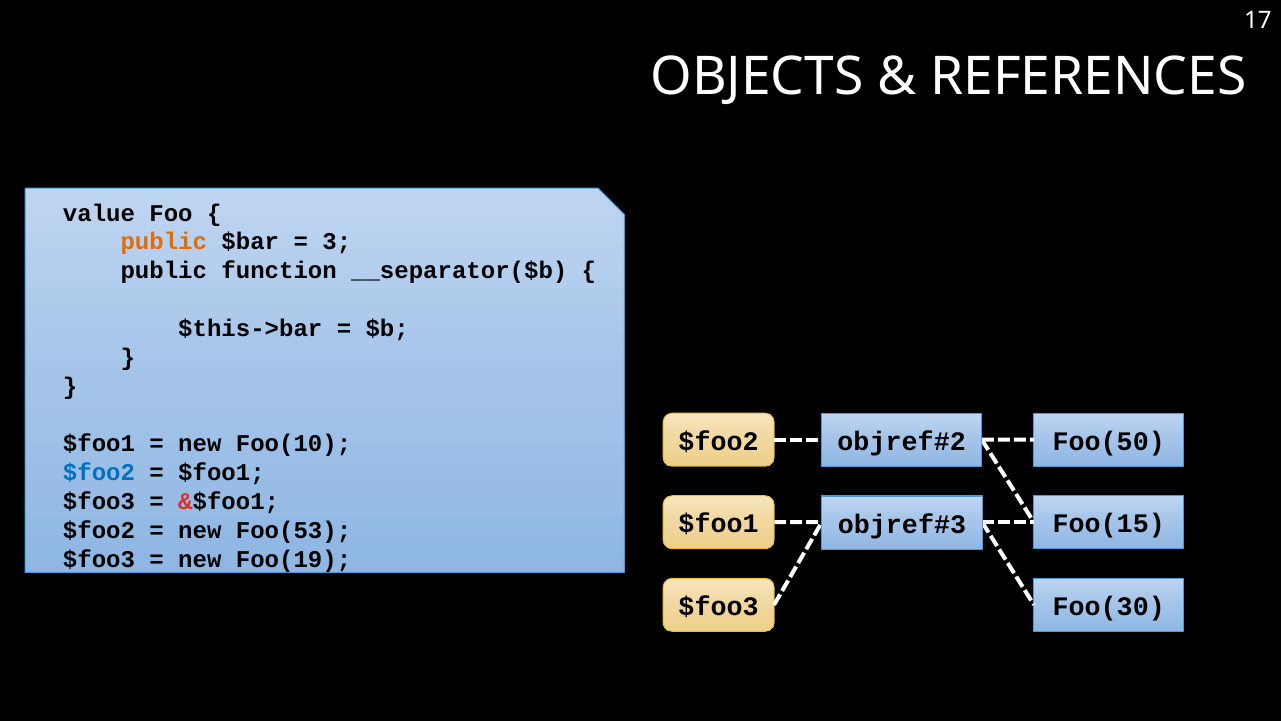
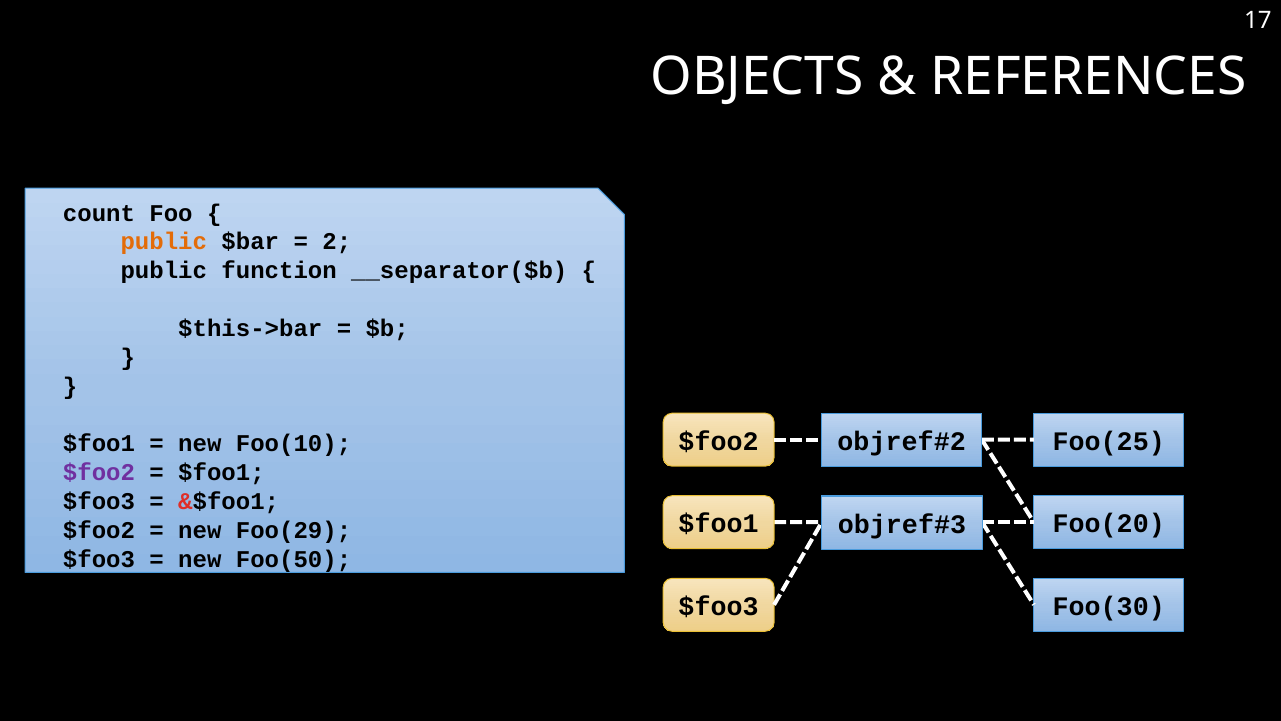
value: value -> count (99, 213)
3: 3 -> 2 (337, 242)
Foo(50: Foo(50 -> Foo(25 (1109, 441)
$foo2 colour: blue -> purple (99, 472)
Foo(15: Foo(15 -> Foo(20 (1109, 524)
Foo(53: Foo(53 -> Foo(29 (294, 530)
Foo(19: Foo(19 -> Foo(50 (294, 559)
